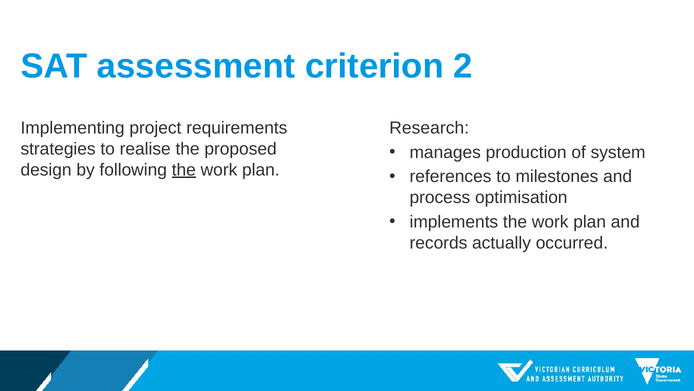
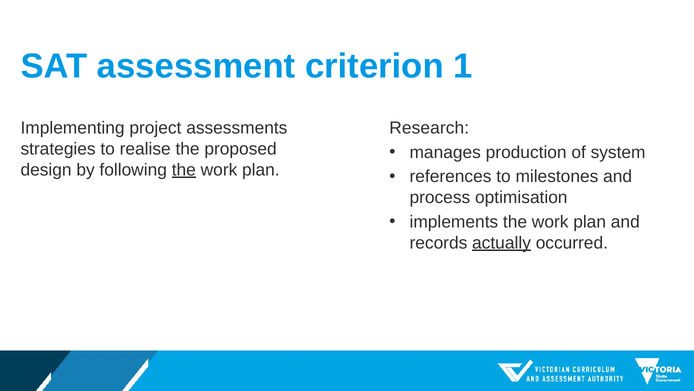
2: 2 -> 1 (463, 66)
requirements: requirements -> assessments (237, 128)
actually underline: none -> present (502, 242)
